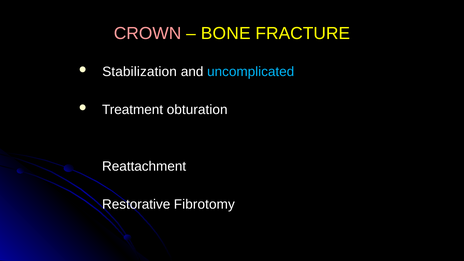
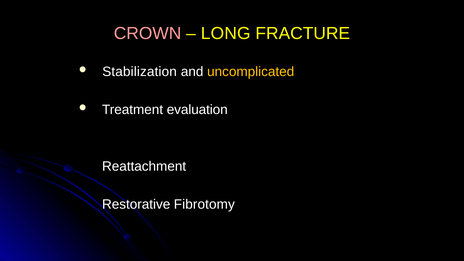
BONE: BONE -> LONG (226, 33)
uncomplicated colour: light blue -> yellow (251, 72)
obturation: obturation -> evaluation (197, 110)
